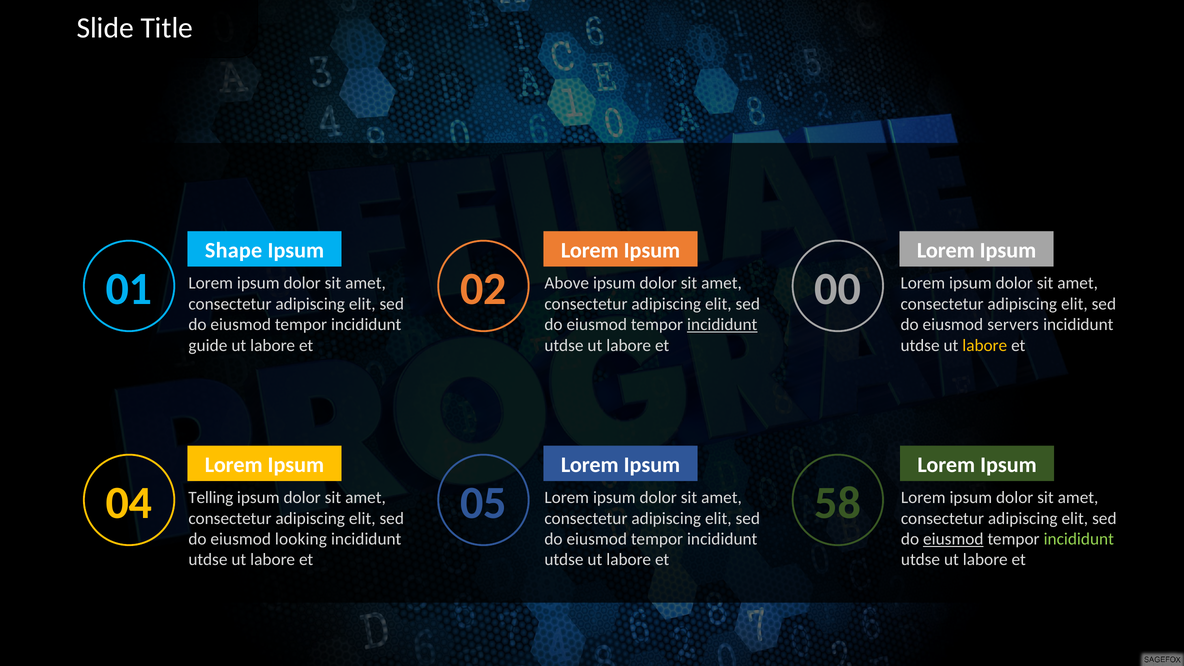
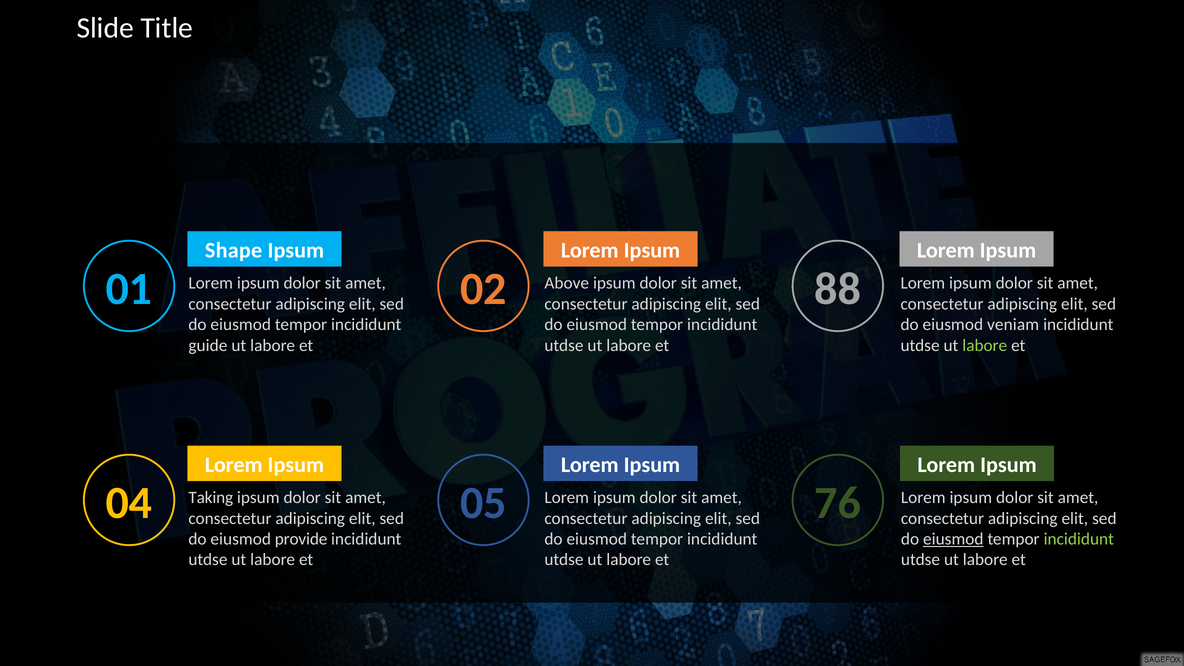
00: 00 -> 88 (838, 289)
incididunt underline: present -> none (722, 325)
servers: servers -> veniam (1013, 325)
labore colour: yellow -> light green (985, 345)
58: 58 -> 76 (838, 503)
Telling: Telling -> Taking (211, 498)
looking: looking -> provide (301, 539)
